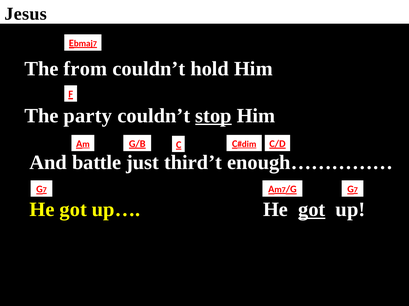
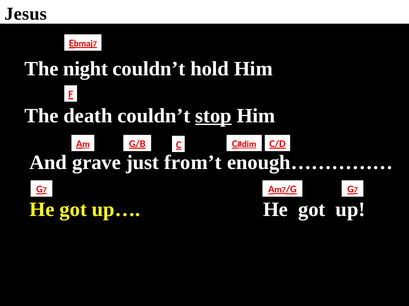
from: from -> night (86, 69)
party: party -> death (88, 116)
battle: battle -> grave (97, 163)
third’t: third’t -> from’t (193, 163)
got underline: present -> none (312, 210)
